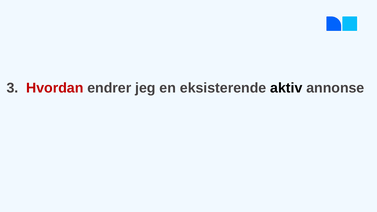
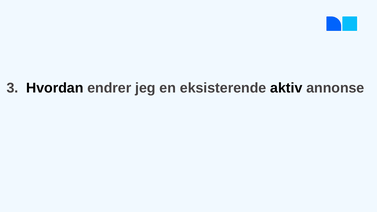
Hvordan colour: red -> black (55, 88)
